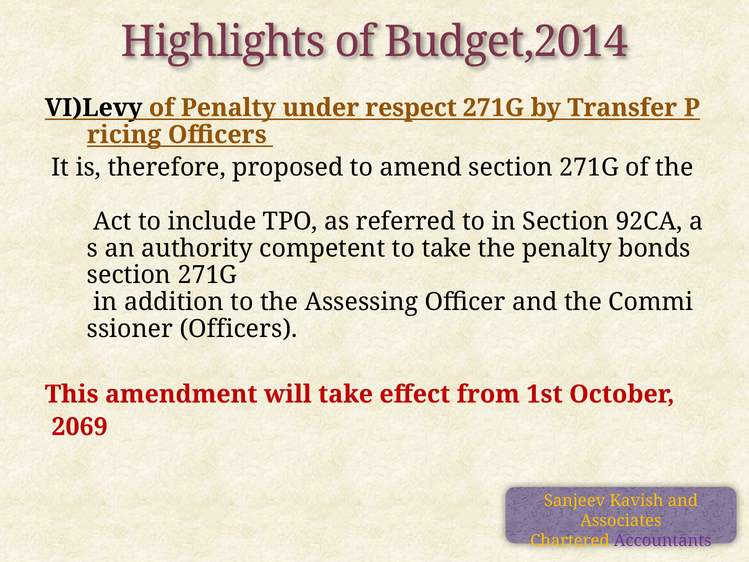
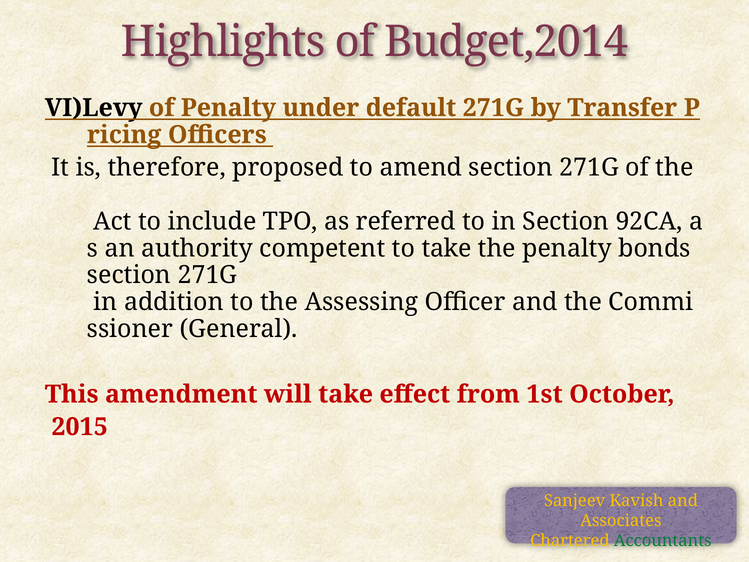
respect: respect -> default (411, 108)
Officers: Officers -> General (239, 329)
2069: 2069 -> 2015 (80, 427)
Accountants colour: purple -> green (663, 541)
